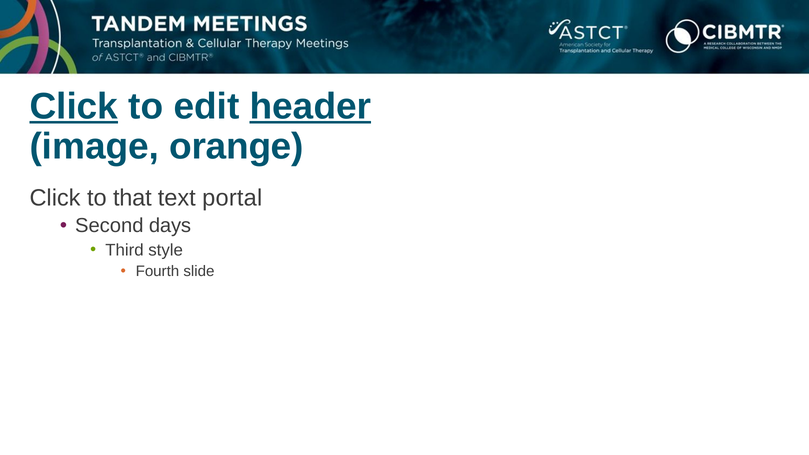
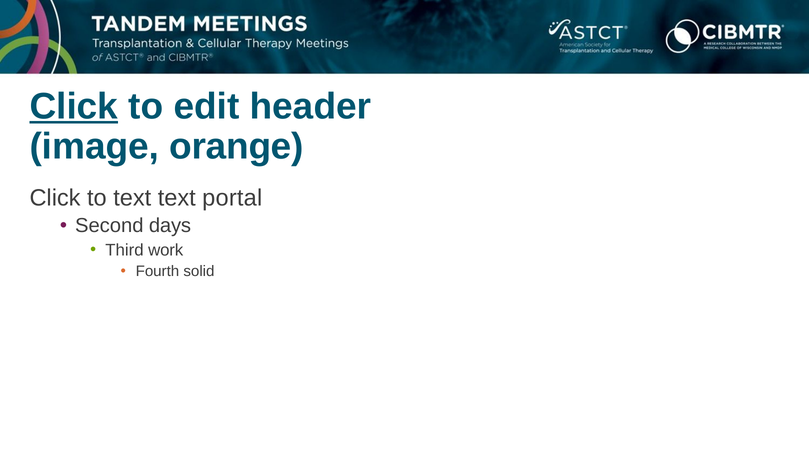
header underline: present -> none (310, 106)
to that: that -> text (132, 198)
style: style -> work (166, 250)
slide: slide -> solid (199, 272)
